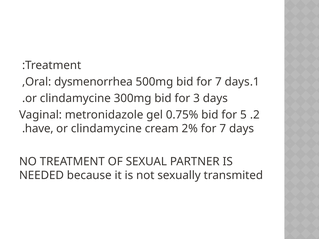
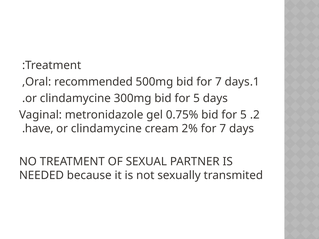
dysmenorrhea: dysmenorrhea -> recommended (93, 82)
300mg bid for 3: 3 -> 5 (197, 98)
